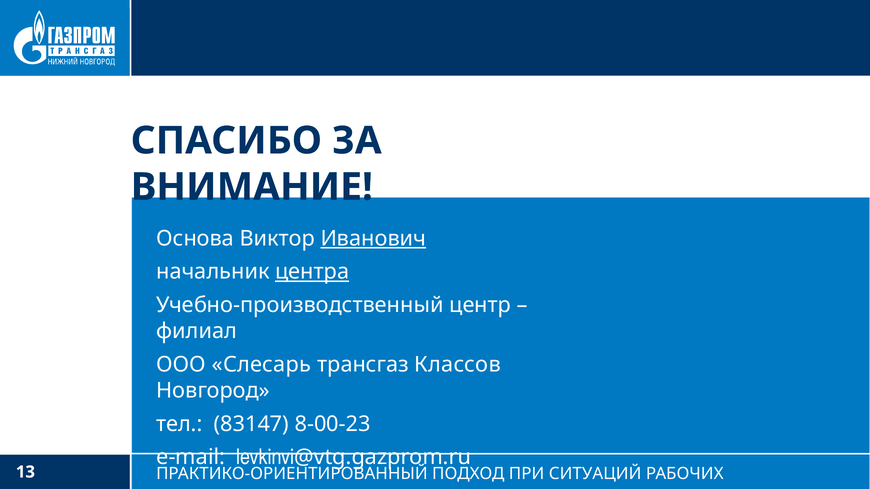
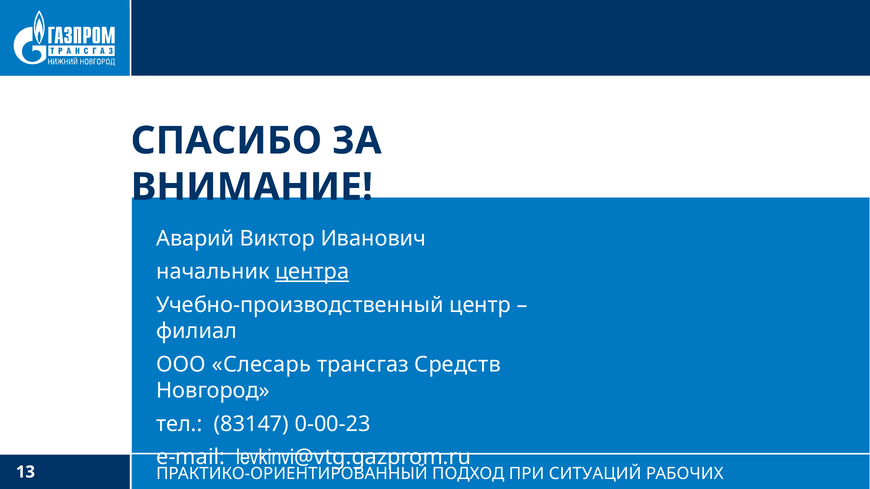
Основа: Основа -> Аварий (195, 239)
Иванович underline: present -> none (373, 239)
Классов: Классов -> Средств (458, 365)
8-00-23: 8-00-23 -> 0-00-23 (333, 424)
